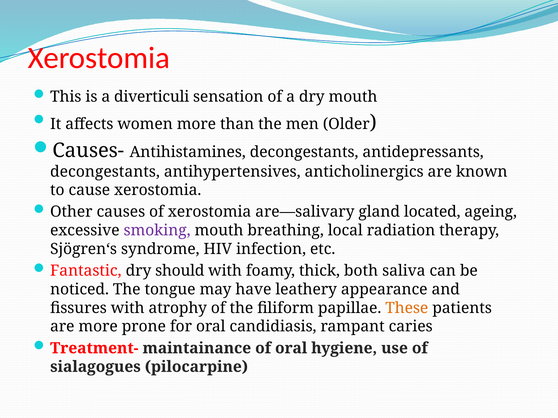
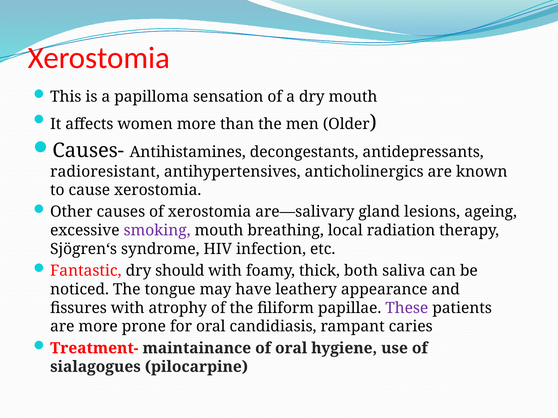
diverticuli: diverticuli -> papilloma (152, 97)
decongestants: decongestants -> radioresistant (105, 172)
located: located -> lesions (432, 212)
These colour: orange -> purple (407, 308)
